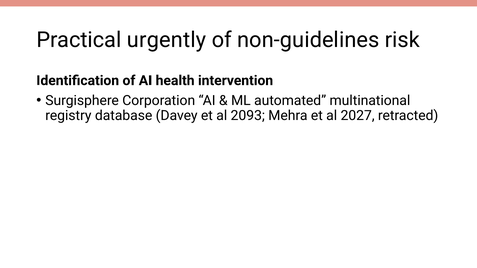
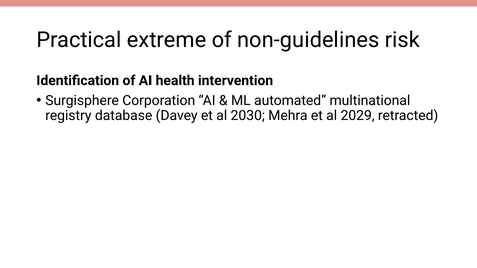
urgently: urgently -> extreme (167, 40)
2093: 2093 -> 2030 (248, 116)
2027: 2027 -> 2029 (358, 116)
